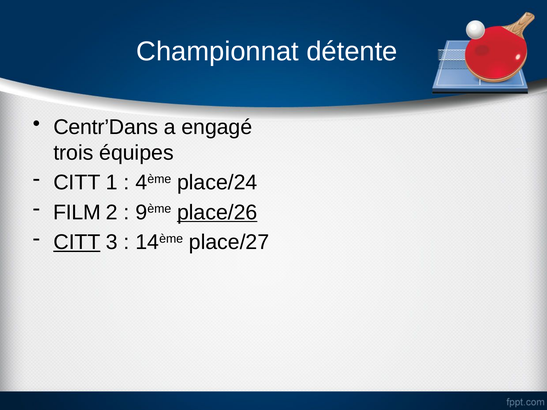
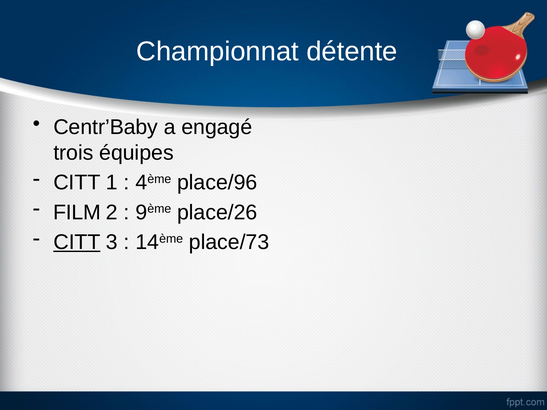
Centr’Dans: Centr’Dans -> Centr’Baby (106, 127)
place/24: place/24 -> place/96 (217, 183)
place/26 underline: present -> none (217, 212)
place/27: place/27 -> place/73 (229, 242)
